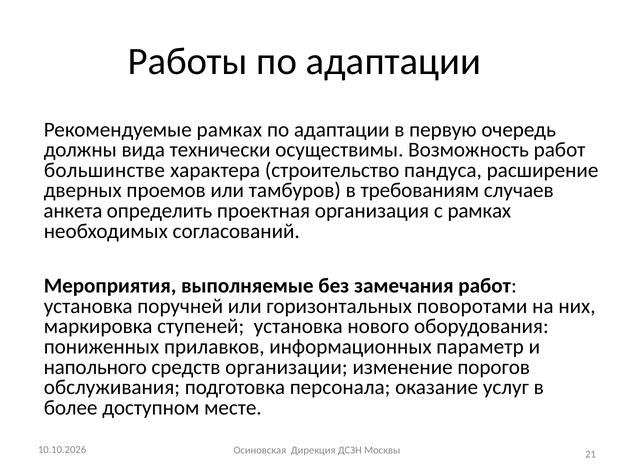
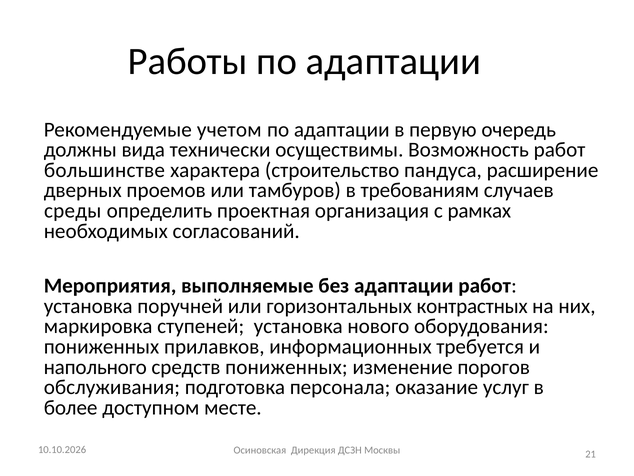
Рекомендуемые рамках: рамках -> учетом (229, 129)
анкета: анкета -> среды (73, 211)
без замечания: замечания -> адаптации (404, 286)
поворотами: поворотами -> контрастных (472, 306)
параметр: параметр -> требуется (480, 346)
средств организации: организации -> пониженных (286, 367)
